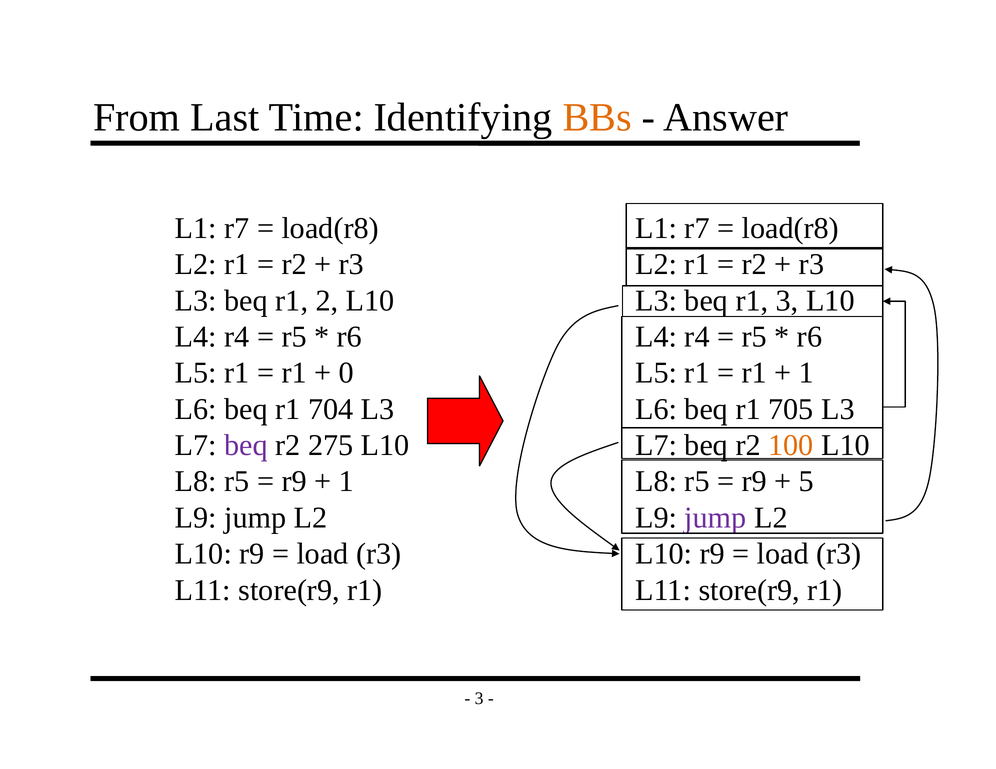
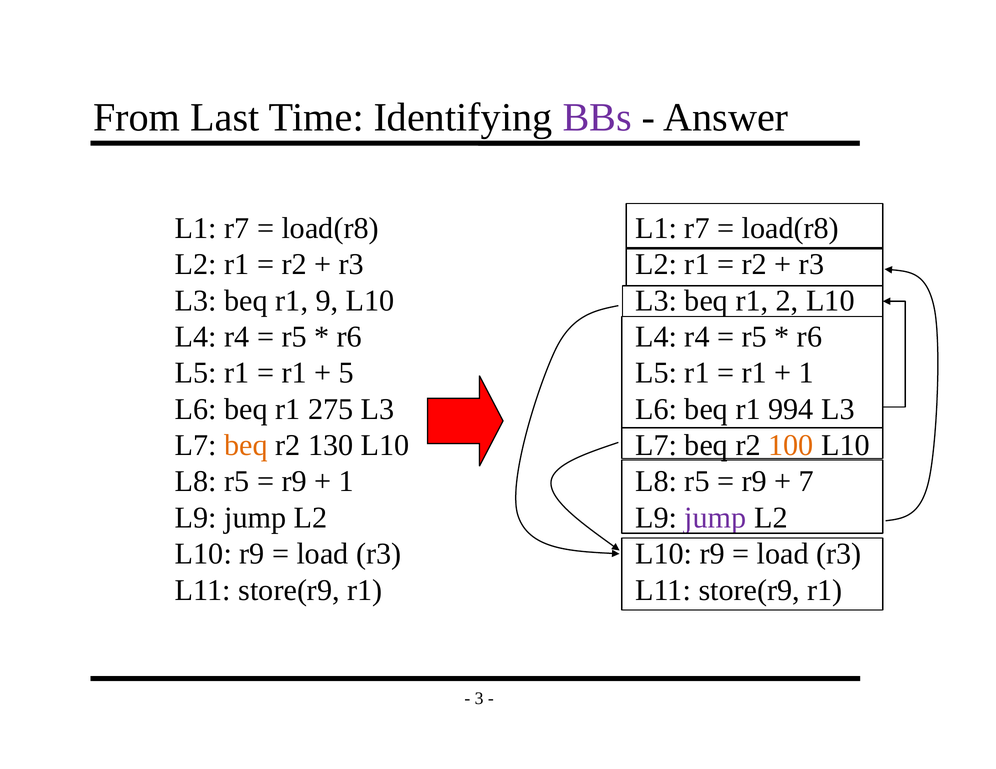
BBs colour: orange -> purple (597, 118)
2: 2 -> 9 (327, 301)
r1 3: 3 -> 2 (787, 301)
0: 0 -> 5 (346, 373)
704: 704 -> 275 (331, 409)
705: 705 -> 994 (791, 409)
beq colour: purple -> orange (246, 446)
275: 275 -> 130 (331, 446)
5: 5 -> 7 (806, 482)
